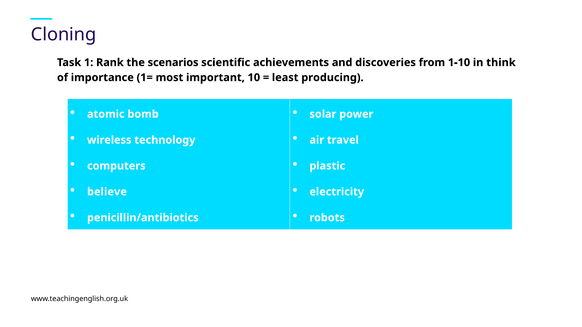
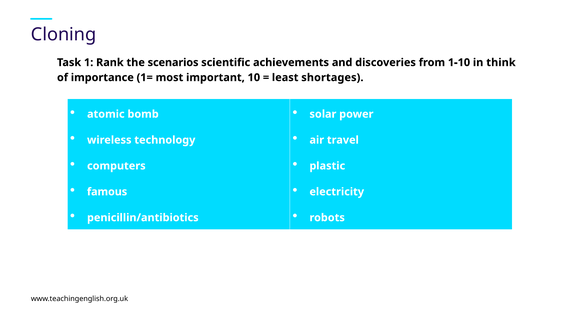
producing: producing -> shortages (332, 78)
believe: believe -> famous (107, 192)
